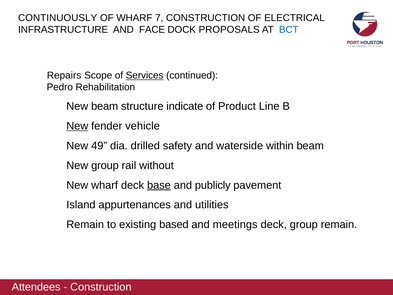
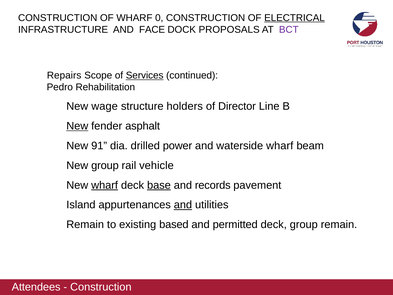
CONTINUOUSLY: CONTINUOUSLY -> CONSTRUCTION (58, 18)
7: 7 -> 0 (159, 18)
ELECTRICAL underline: none -> present (295, 18)
BCT colour: blue -> purple (289, 30)
New beam: beam -> wage (105, 106)
indicate: indicate -> holders (185, 106)
Product: Product -> Director (237, 106)
vehicle: vehicle -> asphalt (143, 126)
49: 49 -> 91 (99, 146)
safety: safety -> power (177, 146)
waterside within: within -> wharf (280, 146)
without: without -> vehicle (156, 165)
wharf underline: none -> present (105, 185)
publicly: publicly -> records (213, 185)
and underline: none -> present (183, 205)
meetings: meetings -> permitted (235, 224)
